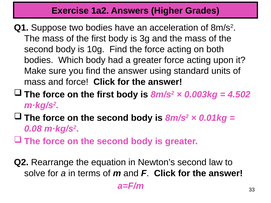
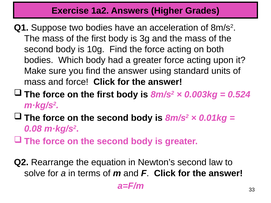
4.502: 4.502 -> 0.524 (239, 95)
